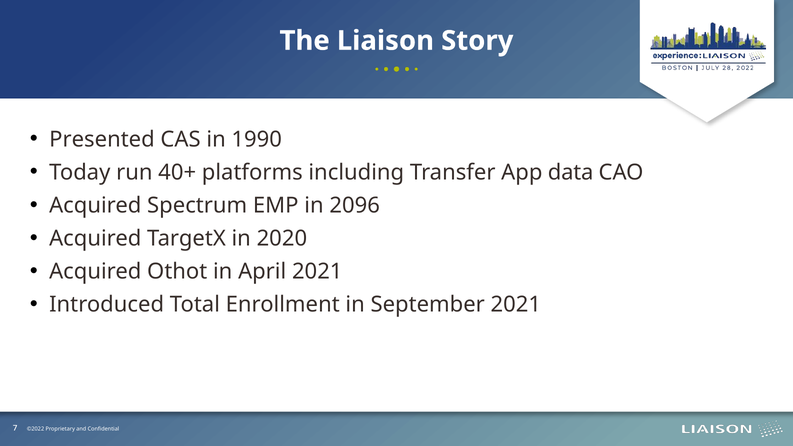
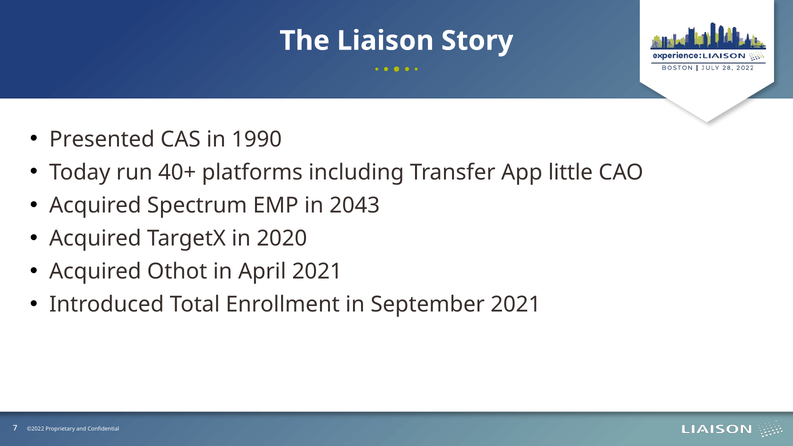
data: data -> little (571, 172)
2096: 2096 -> 2043 (355, 206)
